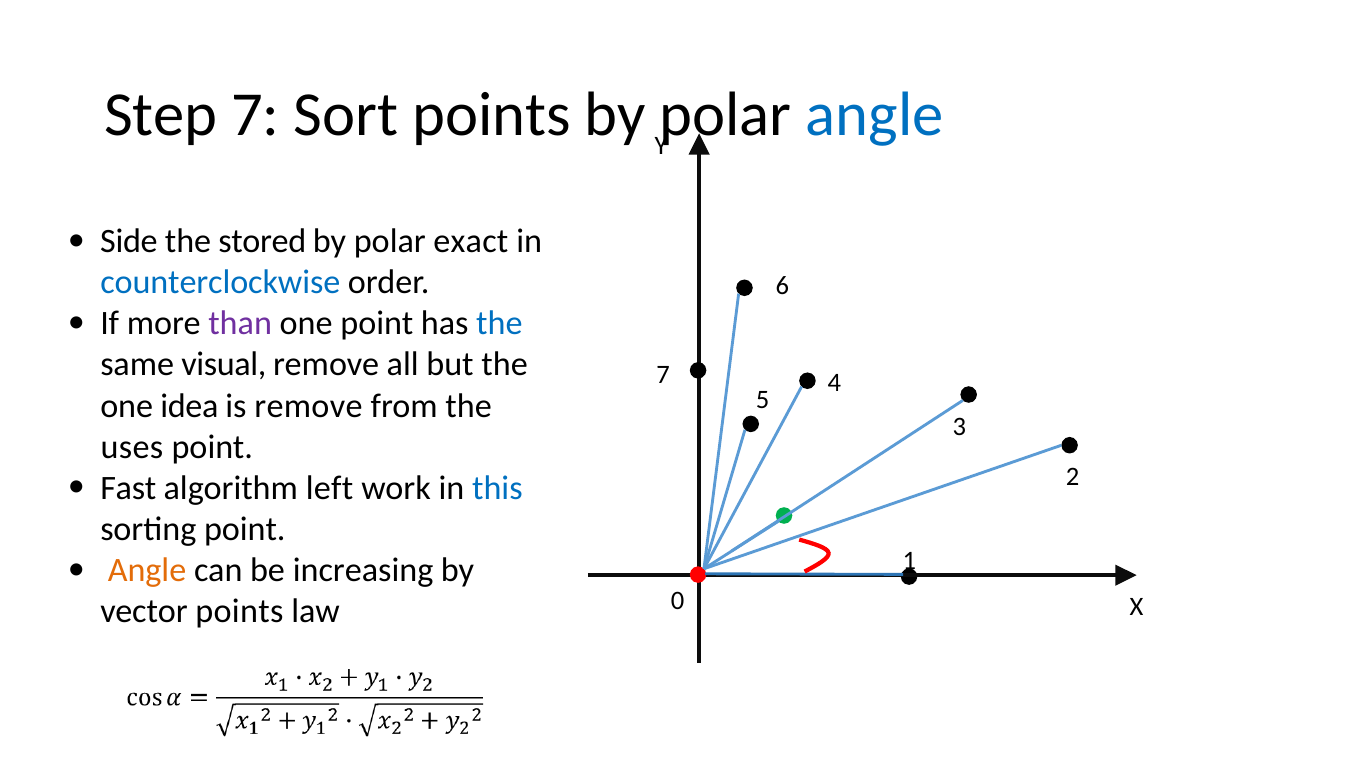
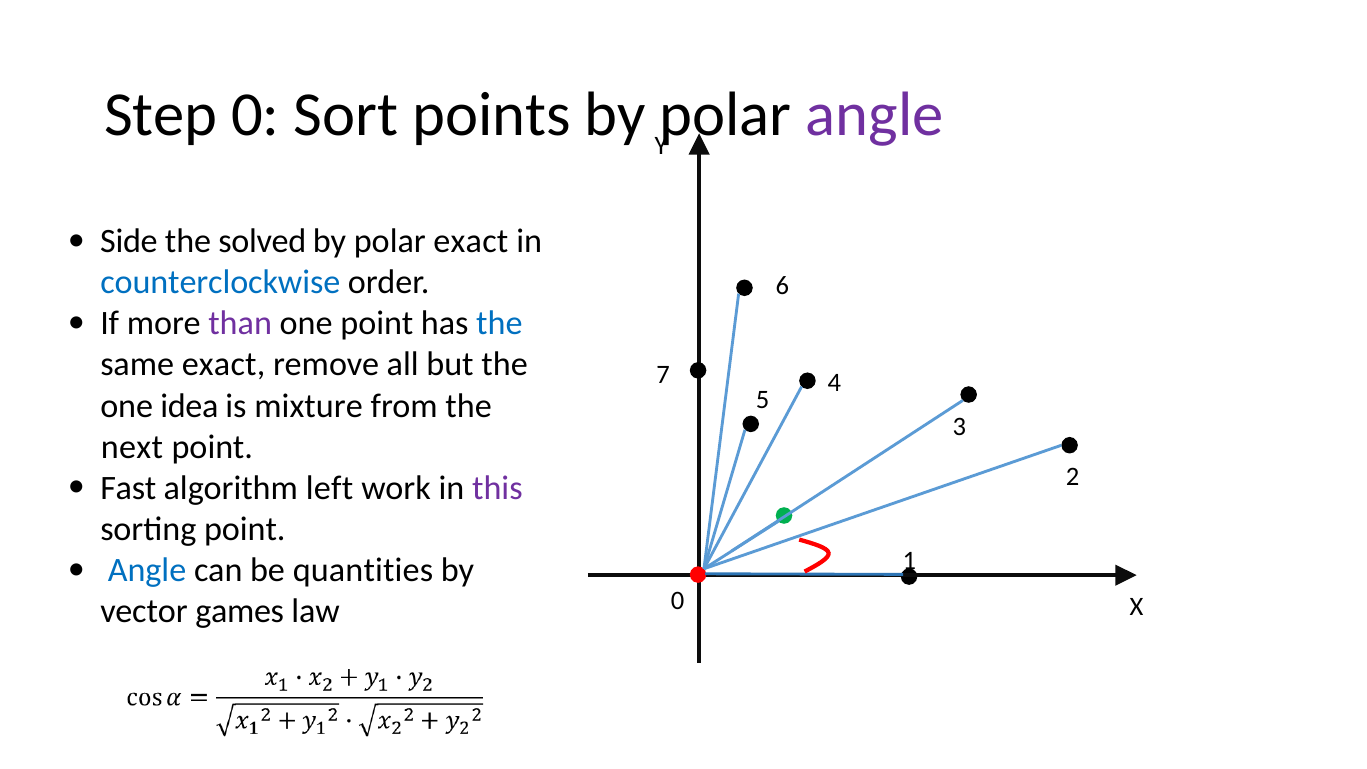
Step 7: 7 -> 0 (255, 115)
angle colour: blue -> purple (875, 115)
stored: stored -> solved (262, 242)
same visual: visual -> exact (224, 365)
is remove: remove -> mixture (309, 406)
uses: uses -> next (132, 447)
this colour: blue -> purple (497, 488)
Angle colour: orange -> blue (147, 570)
increasing: increasing -> quantities (363, 570)
vector points: points -> games (240, 611)
